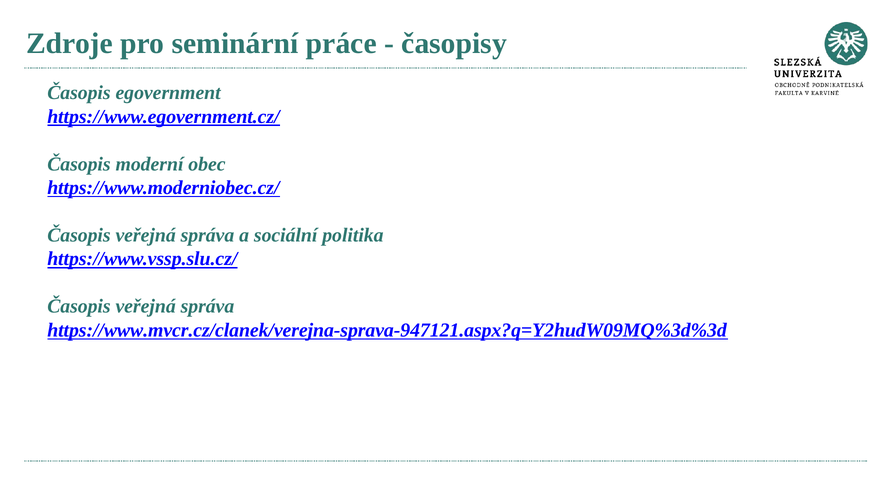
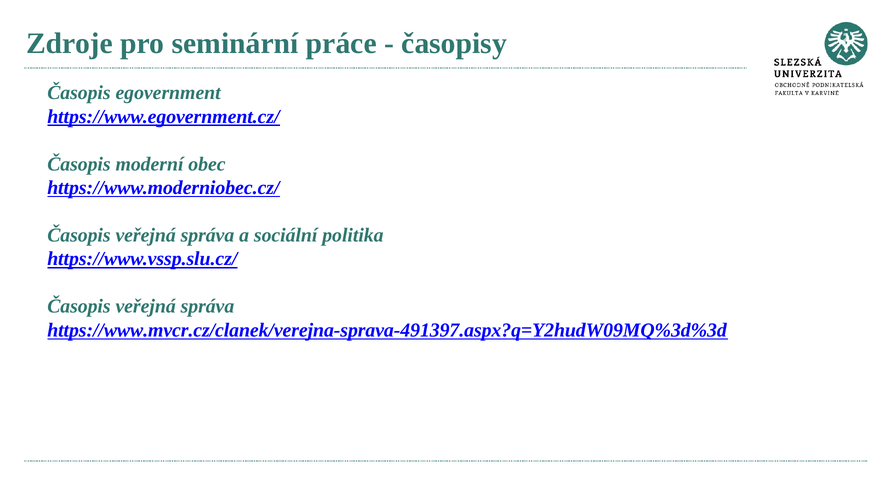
https://www.mvcr.cz/clanek/verejna-sprava-947121.aspx?q=Y2hudW09MQ%3d%3d: https://www.mvcr.cz/clanek/verejna-sprava-947121.aspx?q=Y2hudW09MQ%3d%3d -> https://www.mvcr.cz/clanek/verejna-sprava-491397.aspx?q=Y2hudW09MQ%3d%3d (387, 330)
